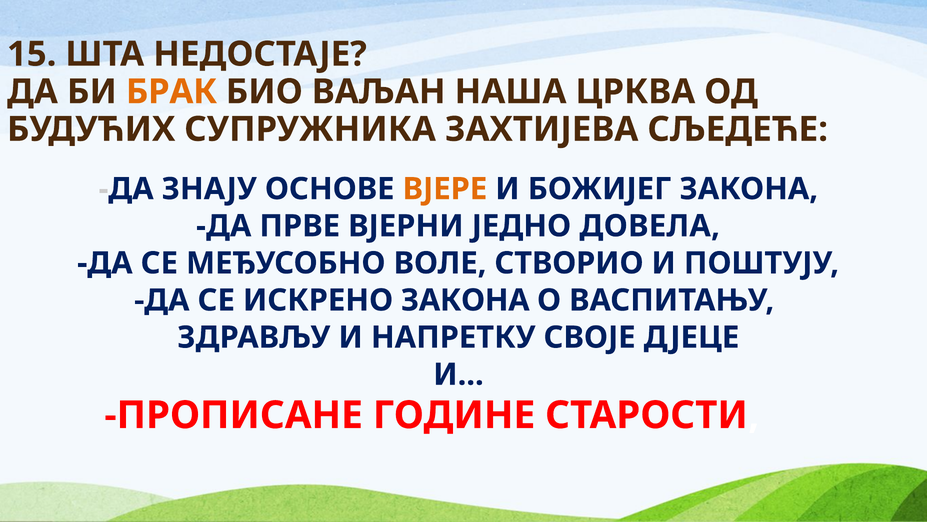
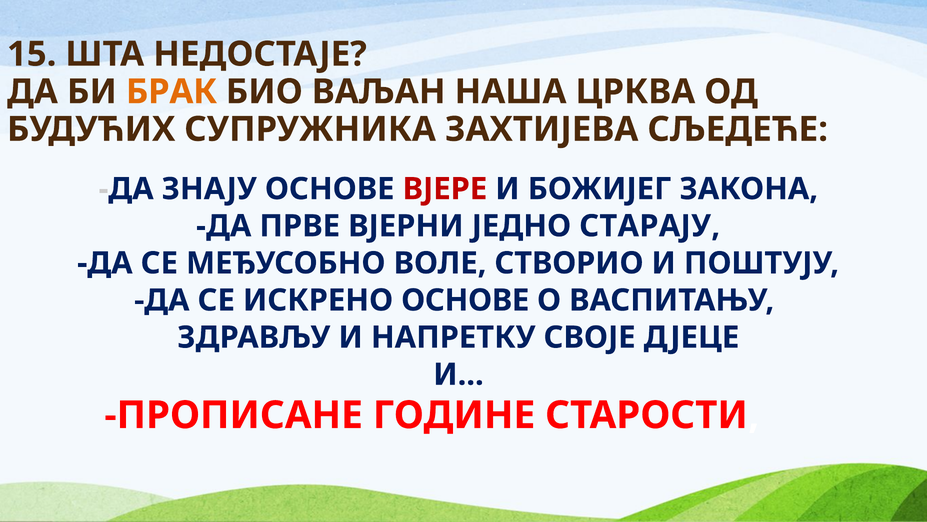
ВЈЕРЕ colour: orange -> red (445, 189)
ДОВЕЛА: ДОВЕЛА -> СТАРАЈУ (650, 226)
ИСКРЕНО ЗАКОНА: ЗАКОНА -> ОСНОВЕ (465, 300)
